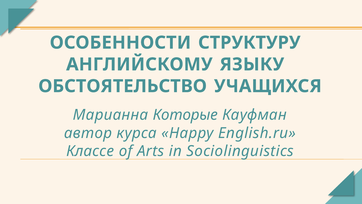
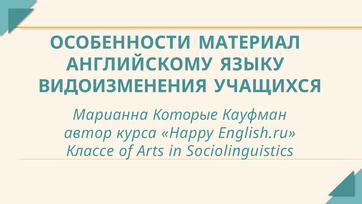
СТРУКТУРУ: СТРУКТУРУ -> МАТЕРИАЛ (249, 43)
ОБСТОЯТЕЛЬСТВО: ОБСТОЯТЕЛЬСТВО -> ВИДОИЗМЕНЕНИЯ (123, 86)
